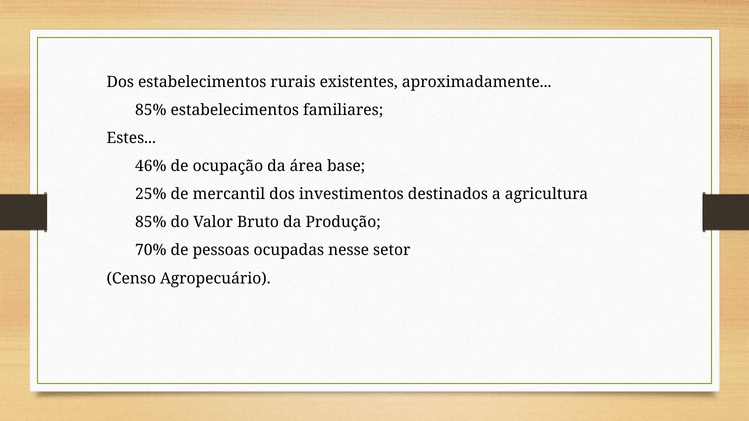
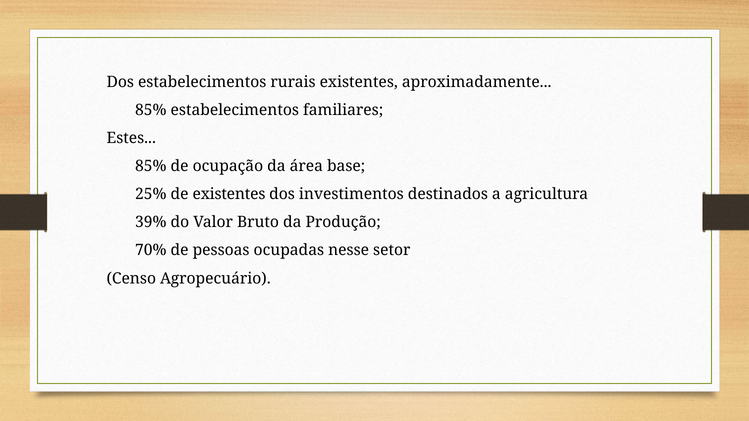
46%: 46% -> 85% (151, 166)
de mercantil: mercantil -> existentes (229, 194)
85%: 85% -> 39% (151, 222)
